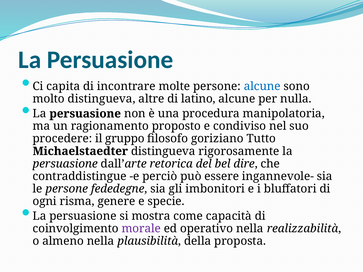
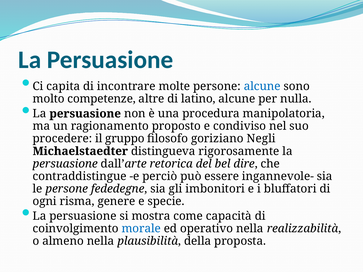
molto distingueva: distingueva -> competenze (102, 99)
Tutto: Tutto -> Negli (261, 139)
morale colour: purple -> blue (141, 229)
